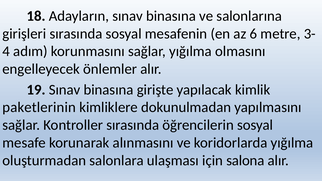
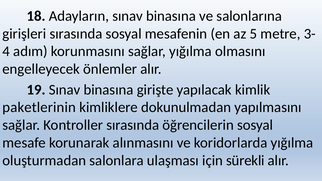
6: 6 -> 5 (253, 34)
salona: salona -> sürekli (245, 161)
